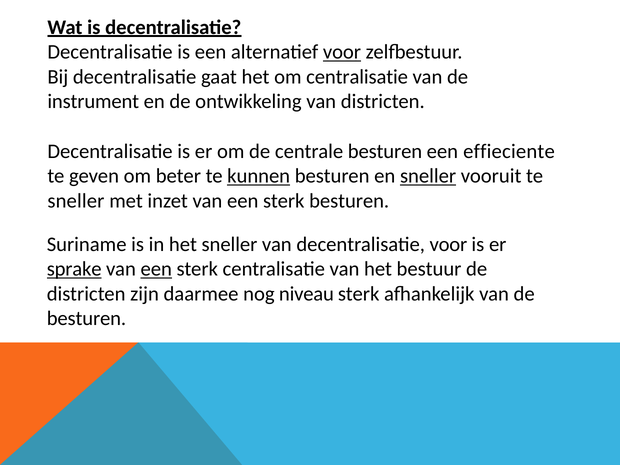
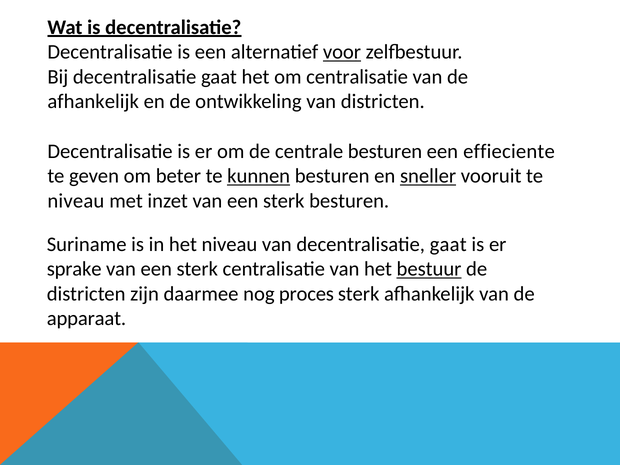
instrument: instrument -> afhankelijk (93, 102)
sneller: sneller -> niveau (76, 201)
het sneller: sneller -> niveau (229, 244)
van decentralisatie voor: voor -> gaat (448, 244)
sprake underline: present -> none (74, 269)
een underline: present -> none (156, 269)
bestuur underline: none -> present (429, 269)
niveau: niveau -> proces (306, 294)
besturen: besturen -> apparaat (86, 319)
